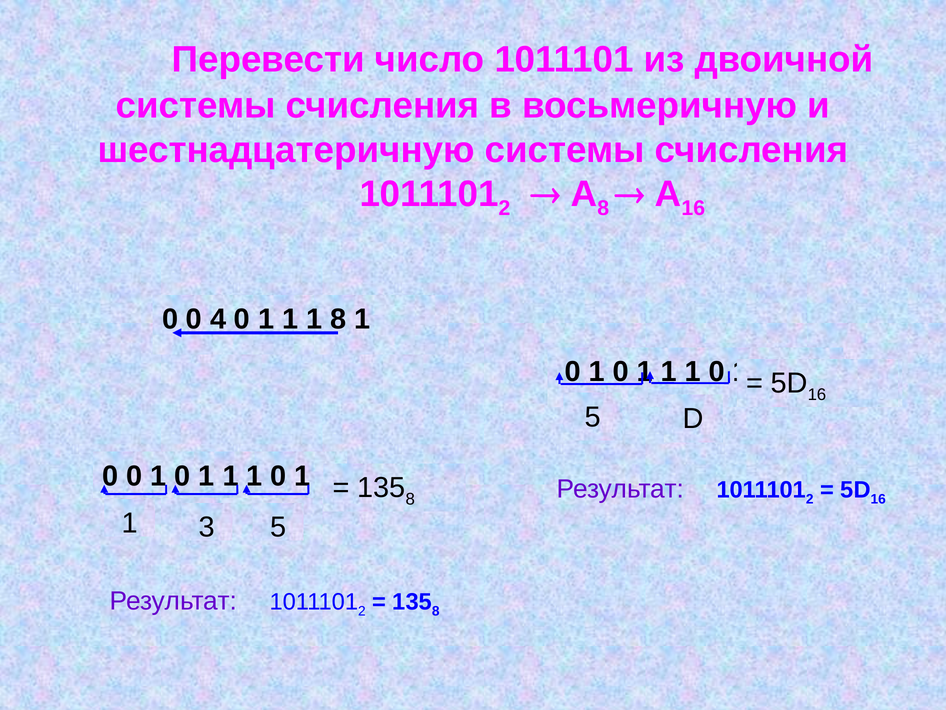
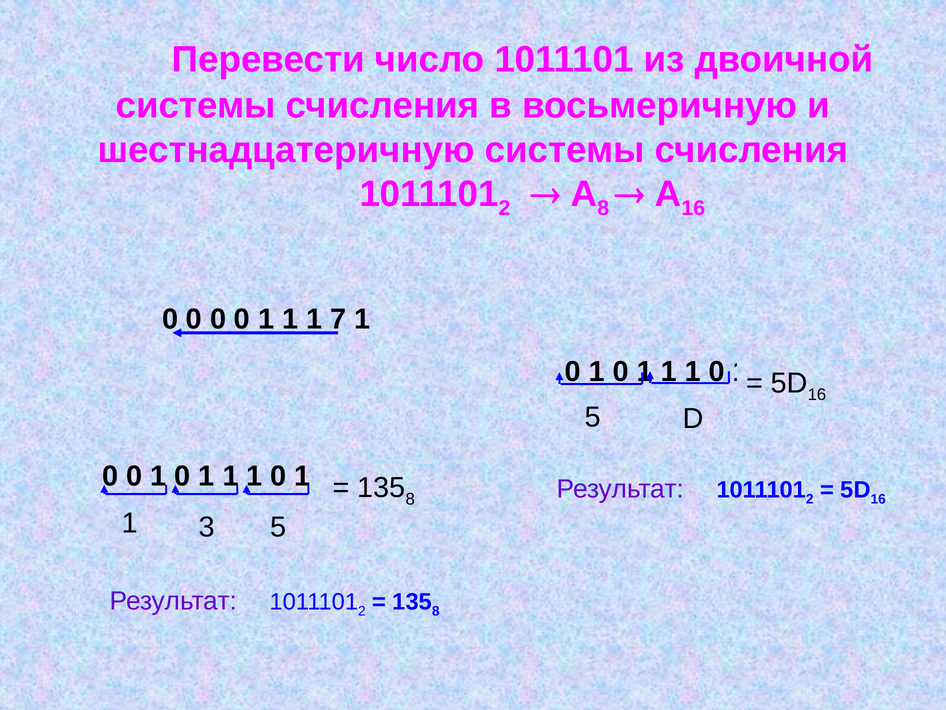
4: 4 -> 0 (218, 319)
1 8: 8 -> 7 (338, 319)
